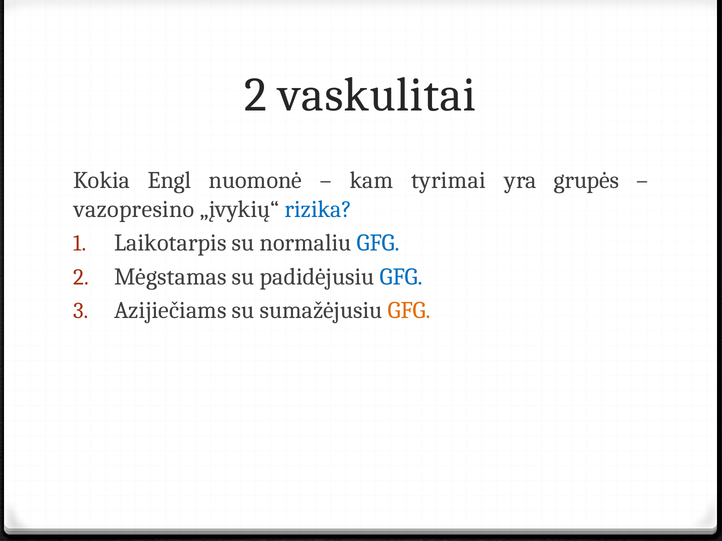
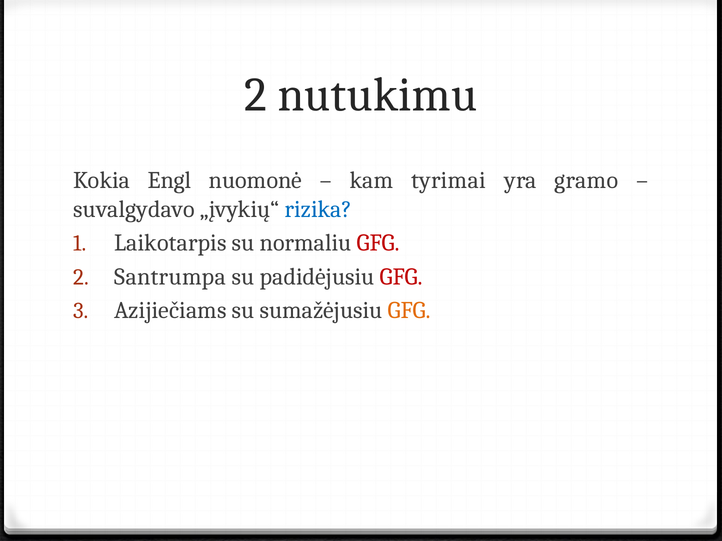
vaskulitai: vaskulitai -> nutukimu (377, 95)
grupės: grupės -> gramo (586, 181)
vazopresino: vazopresino -> suvalgydavo (134, 210)
GFG colour: blue -> red (378, 243)
Mėgstamas: Mėgstamas -> Santrumpa (170, 277)
GFG colour: blue -> red (401, 277)
